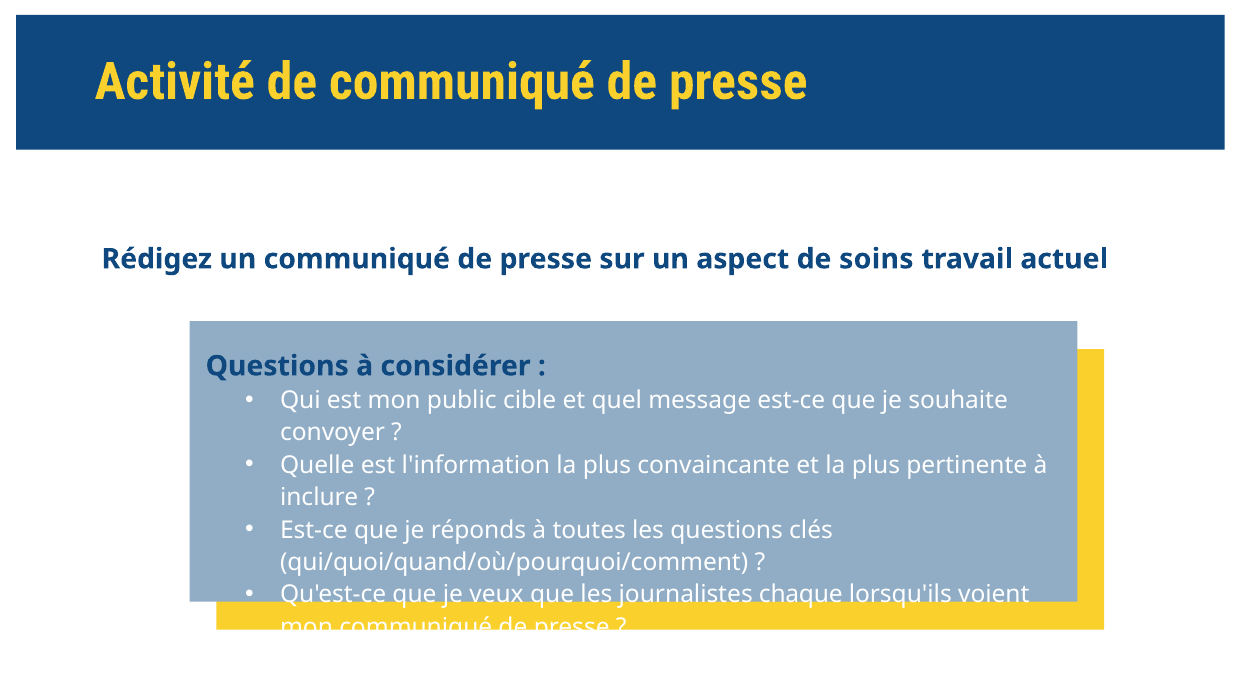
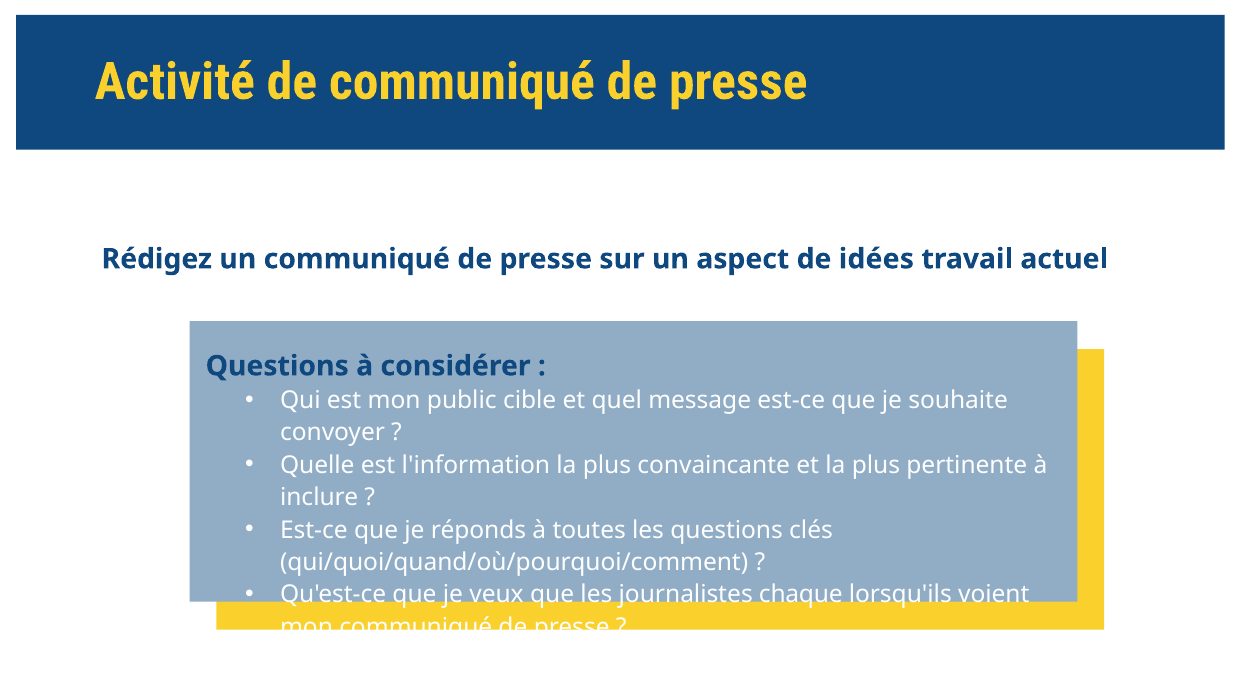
soins: soins -> idées (876, 259)
